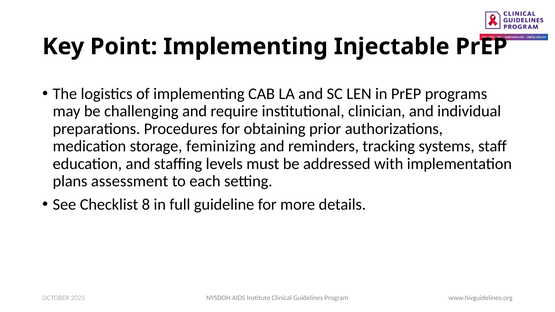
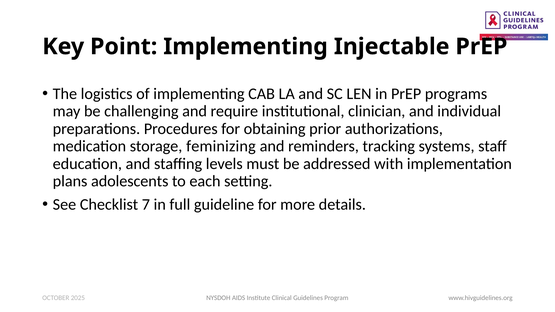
assessment: assessment -> adolescents (130, 181)
8: 8 -> 7 (146, 205)
